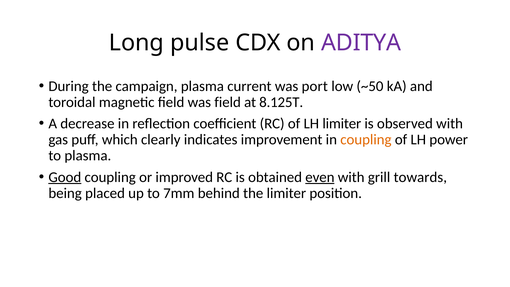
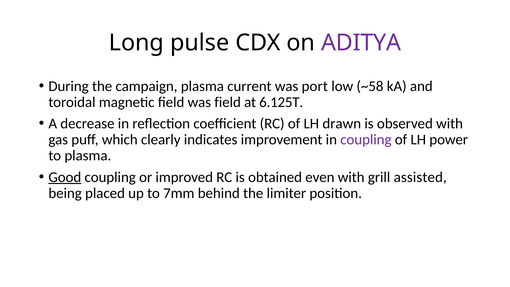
~50: ~50 -> ~58 (370, 86)
8.125T: 8.125T -> 6.125T (281, 102)
LH limiter: limiter -> drawn (342, 124)
coupling colour: orange -> purple (366, 140)
even underline: present -> none (320, 177)
towards: towards -> assisted (420, 177)
